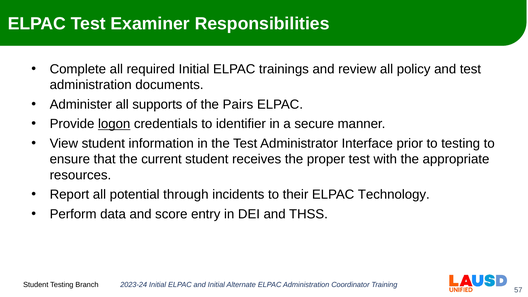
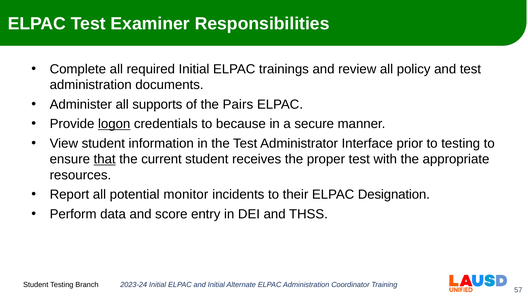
identifier: identifier -> because (241, 124)
that underline: none -> present (105, 159)
through: through -> monitor (186, 195)
Technology: Technology -> Designation (394, 195)
